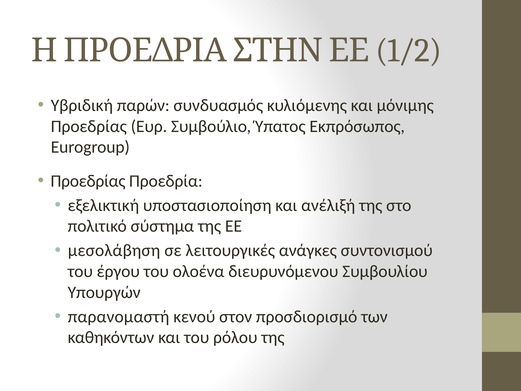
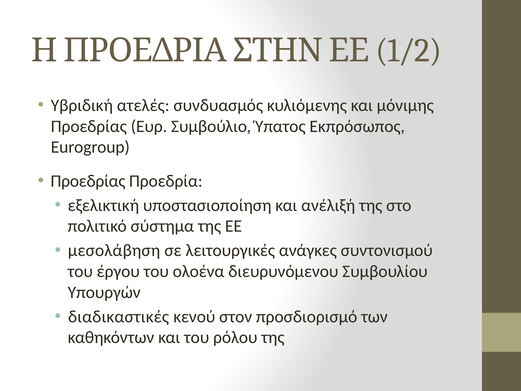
παρών: παρών -> ατελές (143, 105)
παρανομαστή: παρανομαστή -> διαδικαστικές (119, 316)
